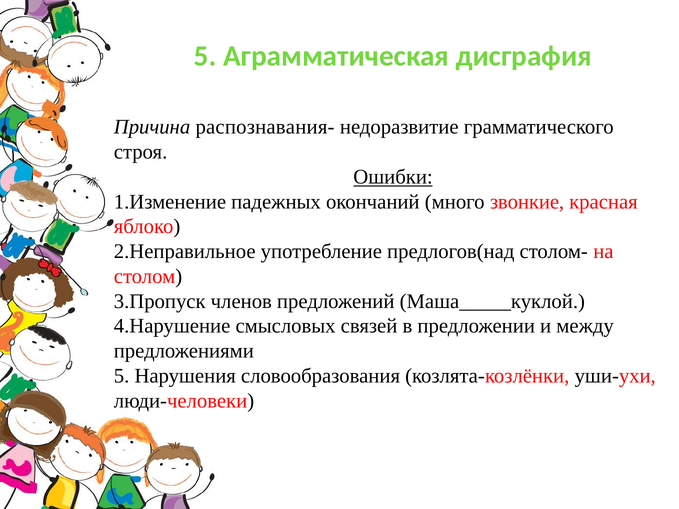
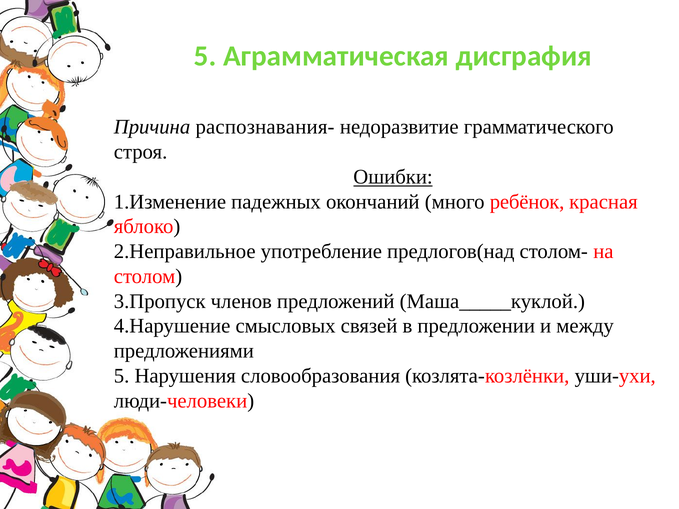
звонкие: звонкие -> ребёнок (527, 202)
